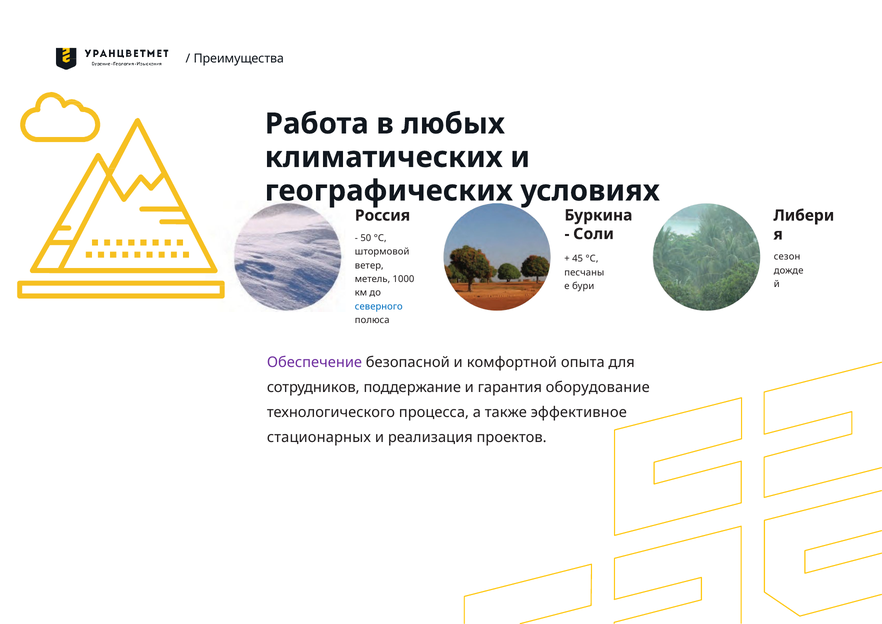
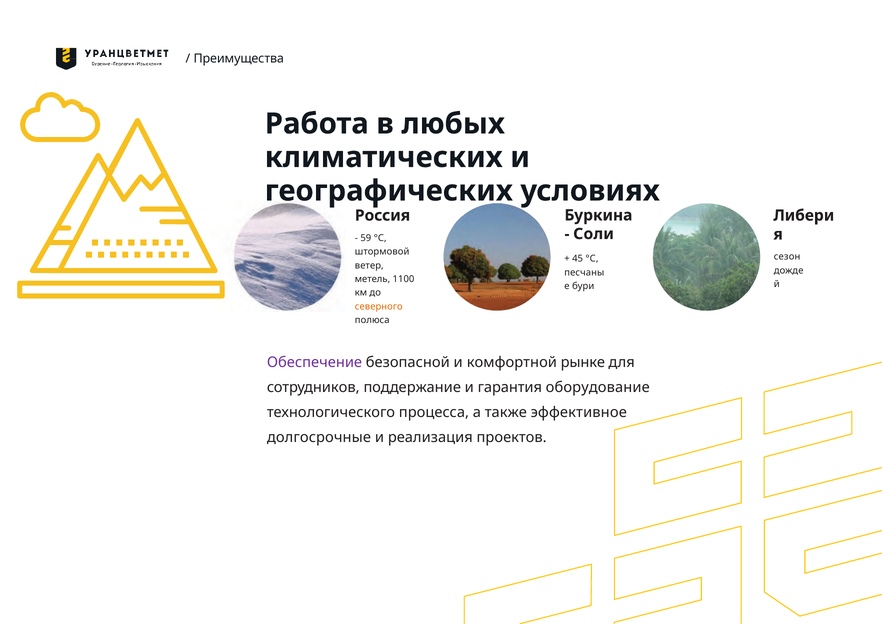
50: 50 -> 59 (366, 238)
1000: 1000 -> 1100 (403, 279)
северного colour: blue -> orange (379, 306)
опыта: опыта -> рынке (583, 362)
стационарных: стационарных -> долгосрочные (319, 437)
